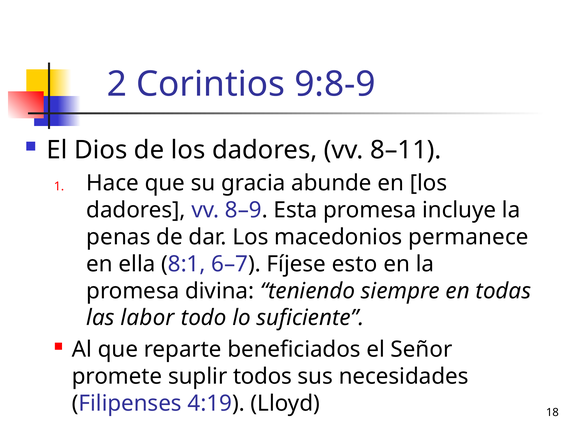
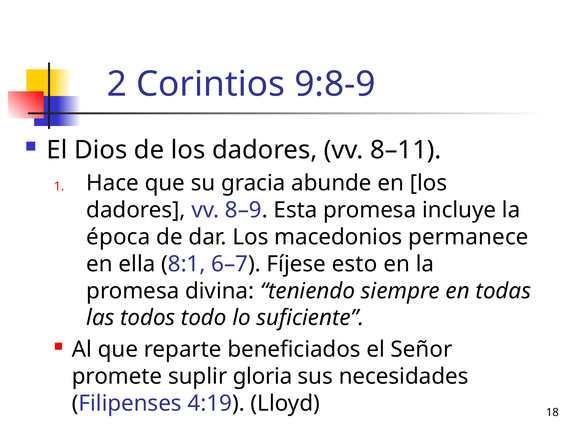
penas: penas -> época (118, 237)
labor: labor -> todos (148, 318)
todos: todos -> gloria (263, 376)
